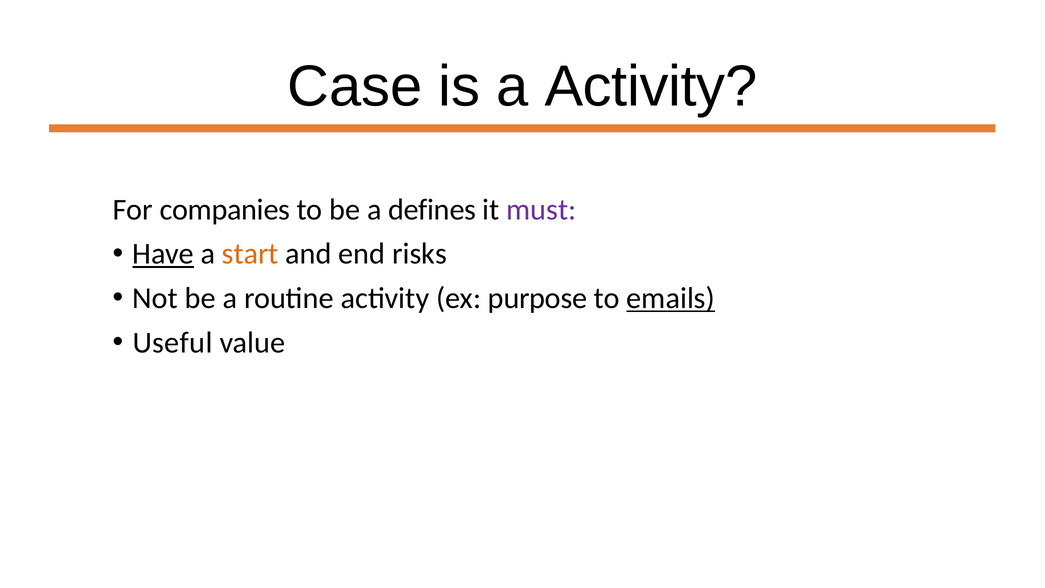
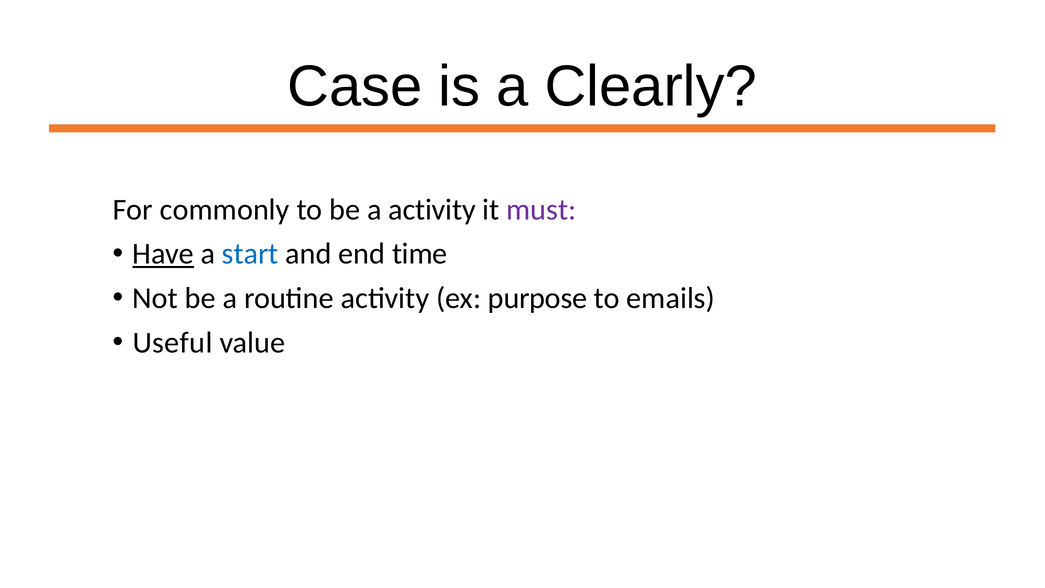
a Activity: Activity -> Clearly (651, 86)
companies: companies -> commonly (225, 210)
a defines: defines -> activity (432, 210)
start colour: orange -> blue (250, 254)
risks: risks -> time (420, 254)
emails underline: present -> none (671, 298)
